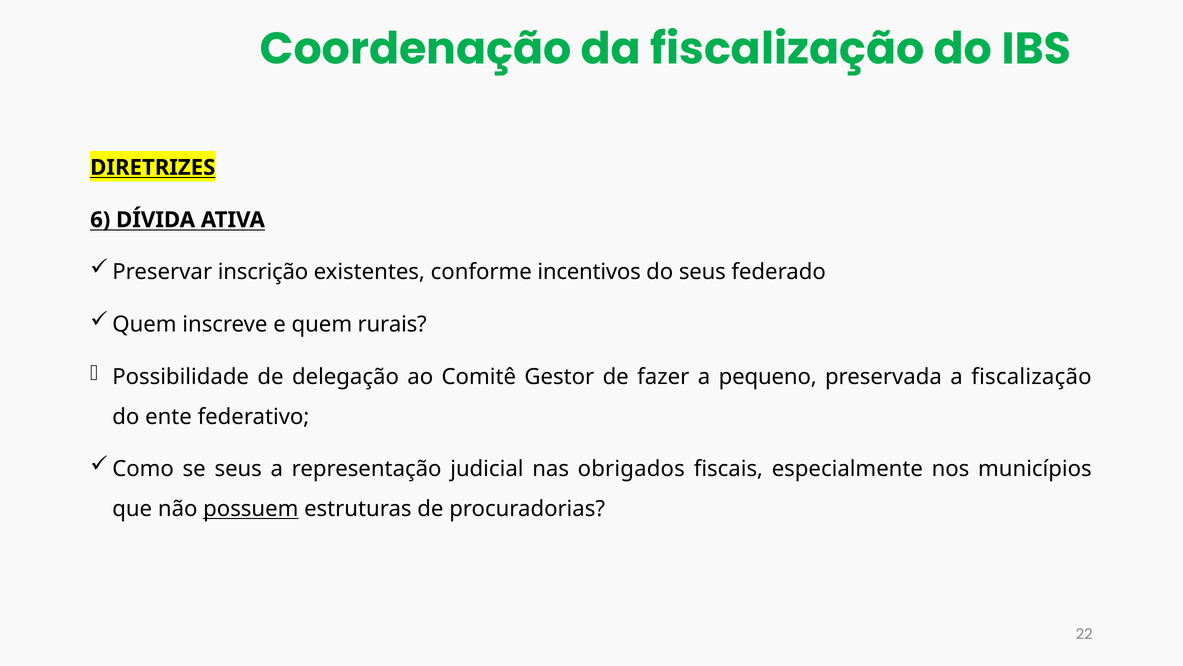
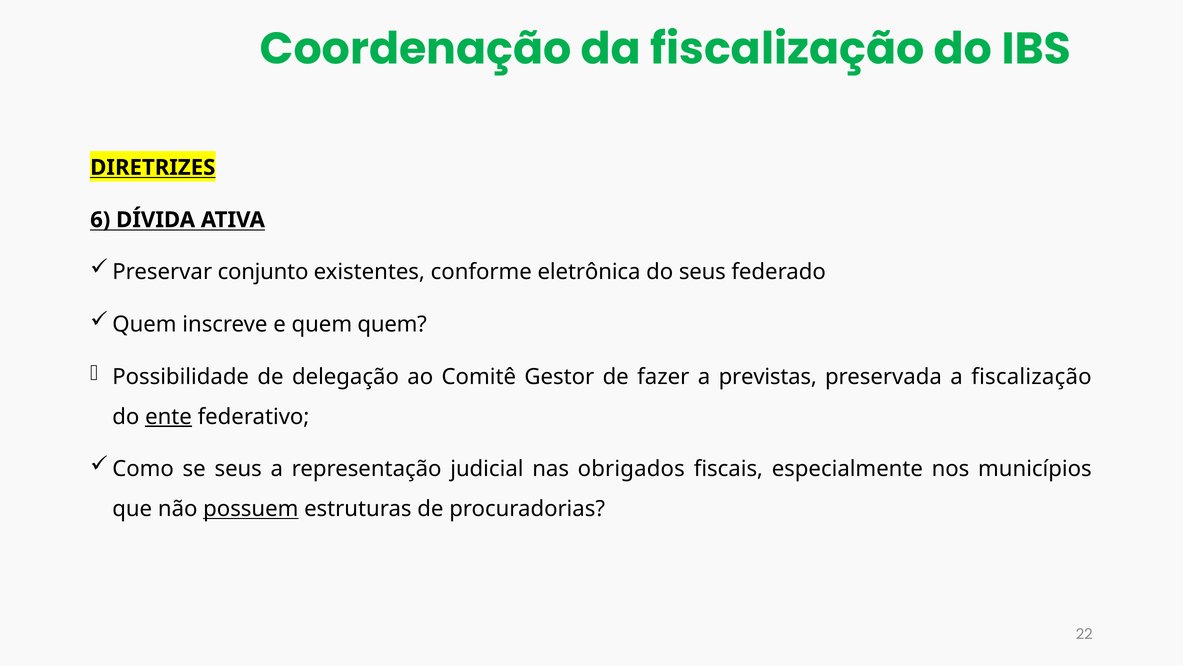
inscrição: inscrição -> conjunto (263, 272)
incentivos: incentivos -> eletrônica (589, 272)
quem rurais: rurais -> quem (392, 324)
pequeno: pequeno -> previstas (768, 376)
ente underline: none -> present (169, 416)
